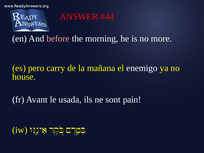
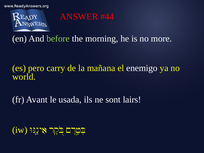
before colour: pink -> light green (58, 39)
house: house -> world (24, 77)
pain: pain -> lairs (132, 100)
